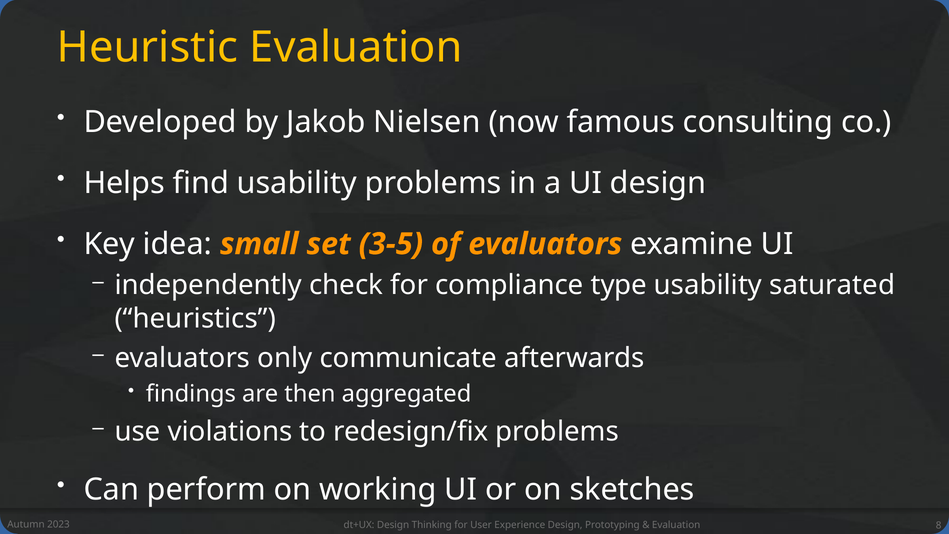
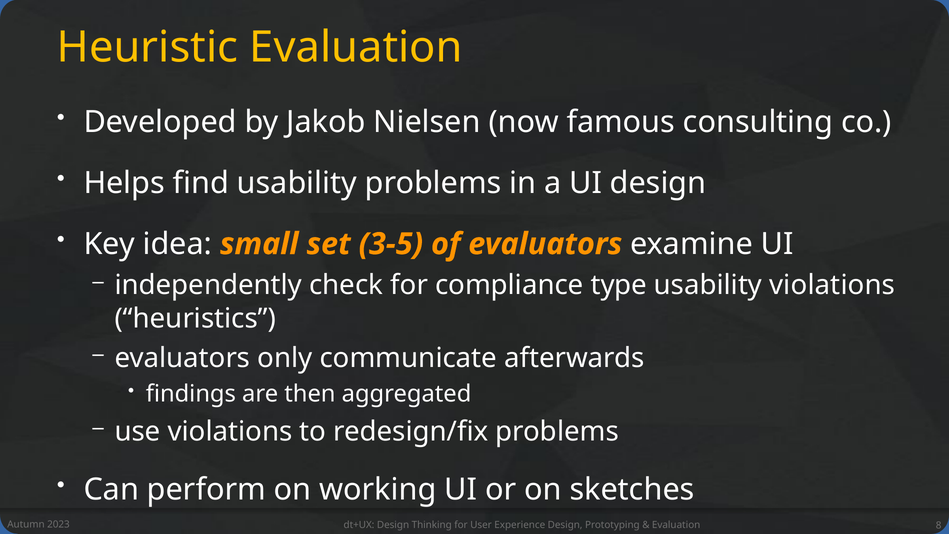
usability saturated: saturated -> violations (832, 285)
